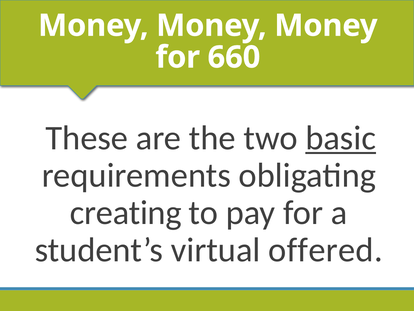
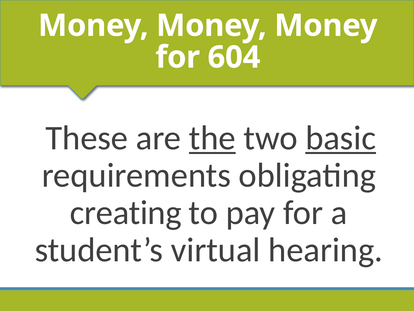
660: 660 -> 604 (234, 57)
the underline: none -> present (212, 138)
offered: offered -> hearing (326, 250)
